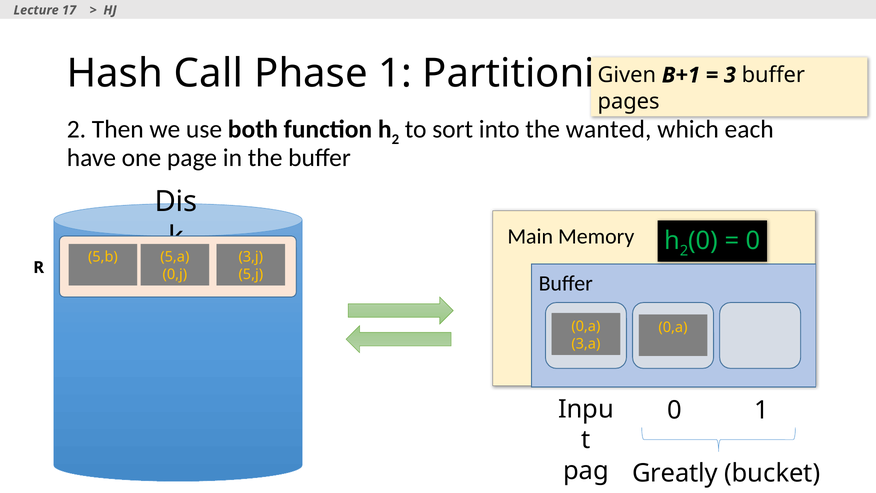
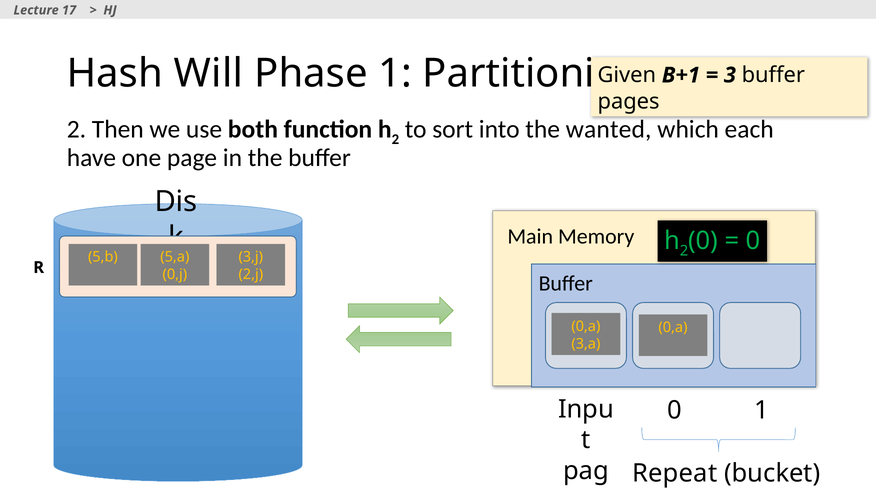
Call: Call -> Will (208, 74)
5,j: 5,j -> 2,j (251, 274)
Greatly: Greatly -> Repeat (675, 473)
